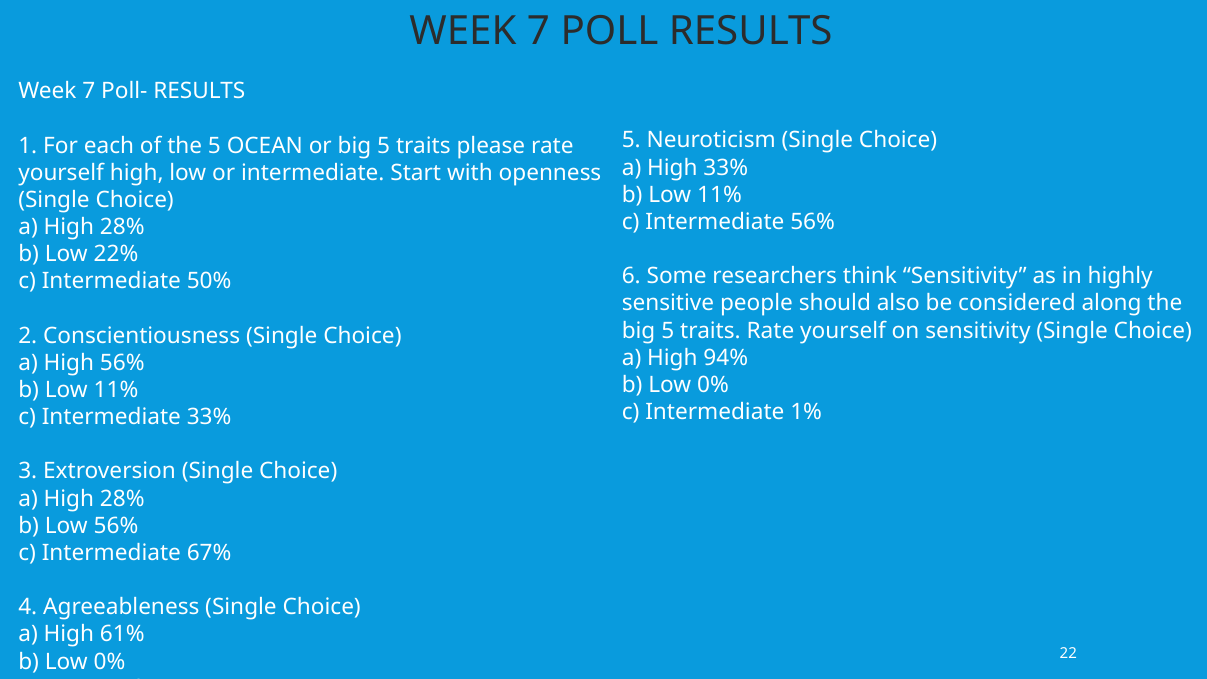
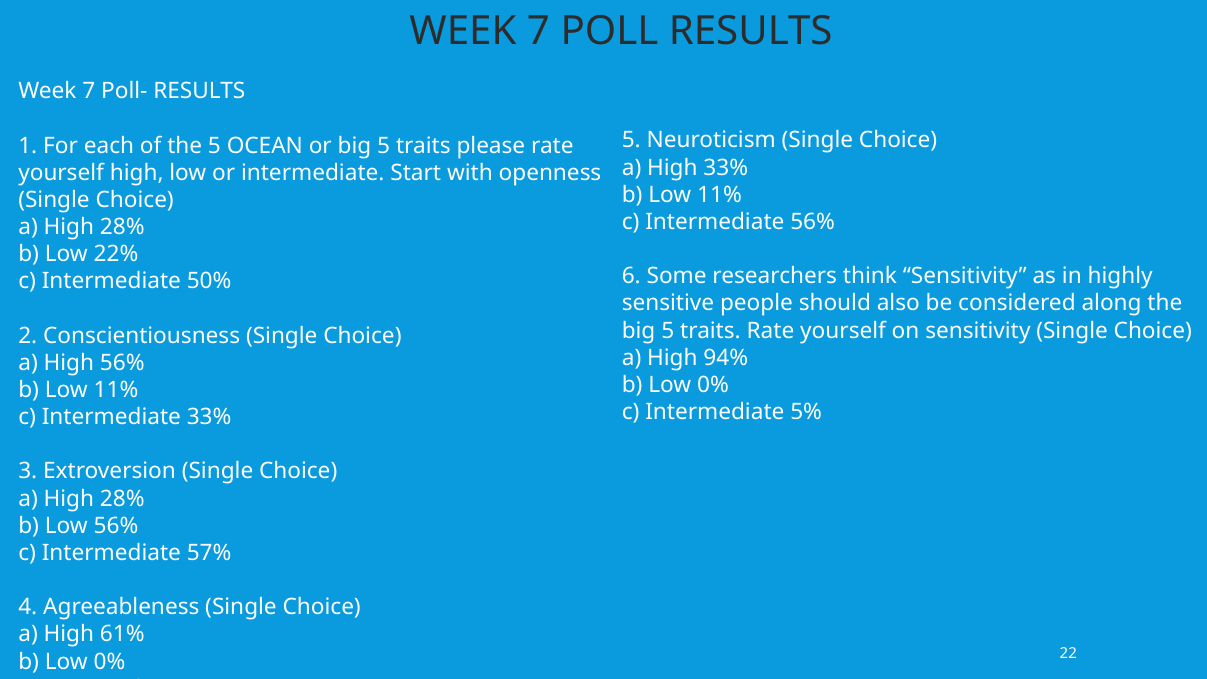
1%: 1% -> 5% (806, 412)
67%: 67% -> 57% (209, 553)
